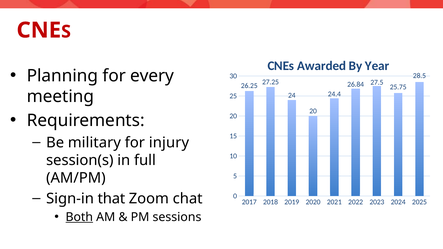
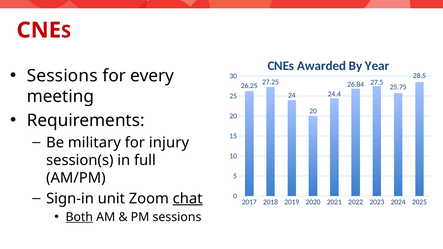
Planning: Planning -> Sessions (62, 76)
that: that -> unit (111, 199)
chat underline: none -> present (188, 199)
